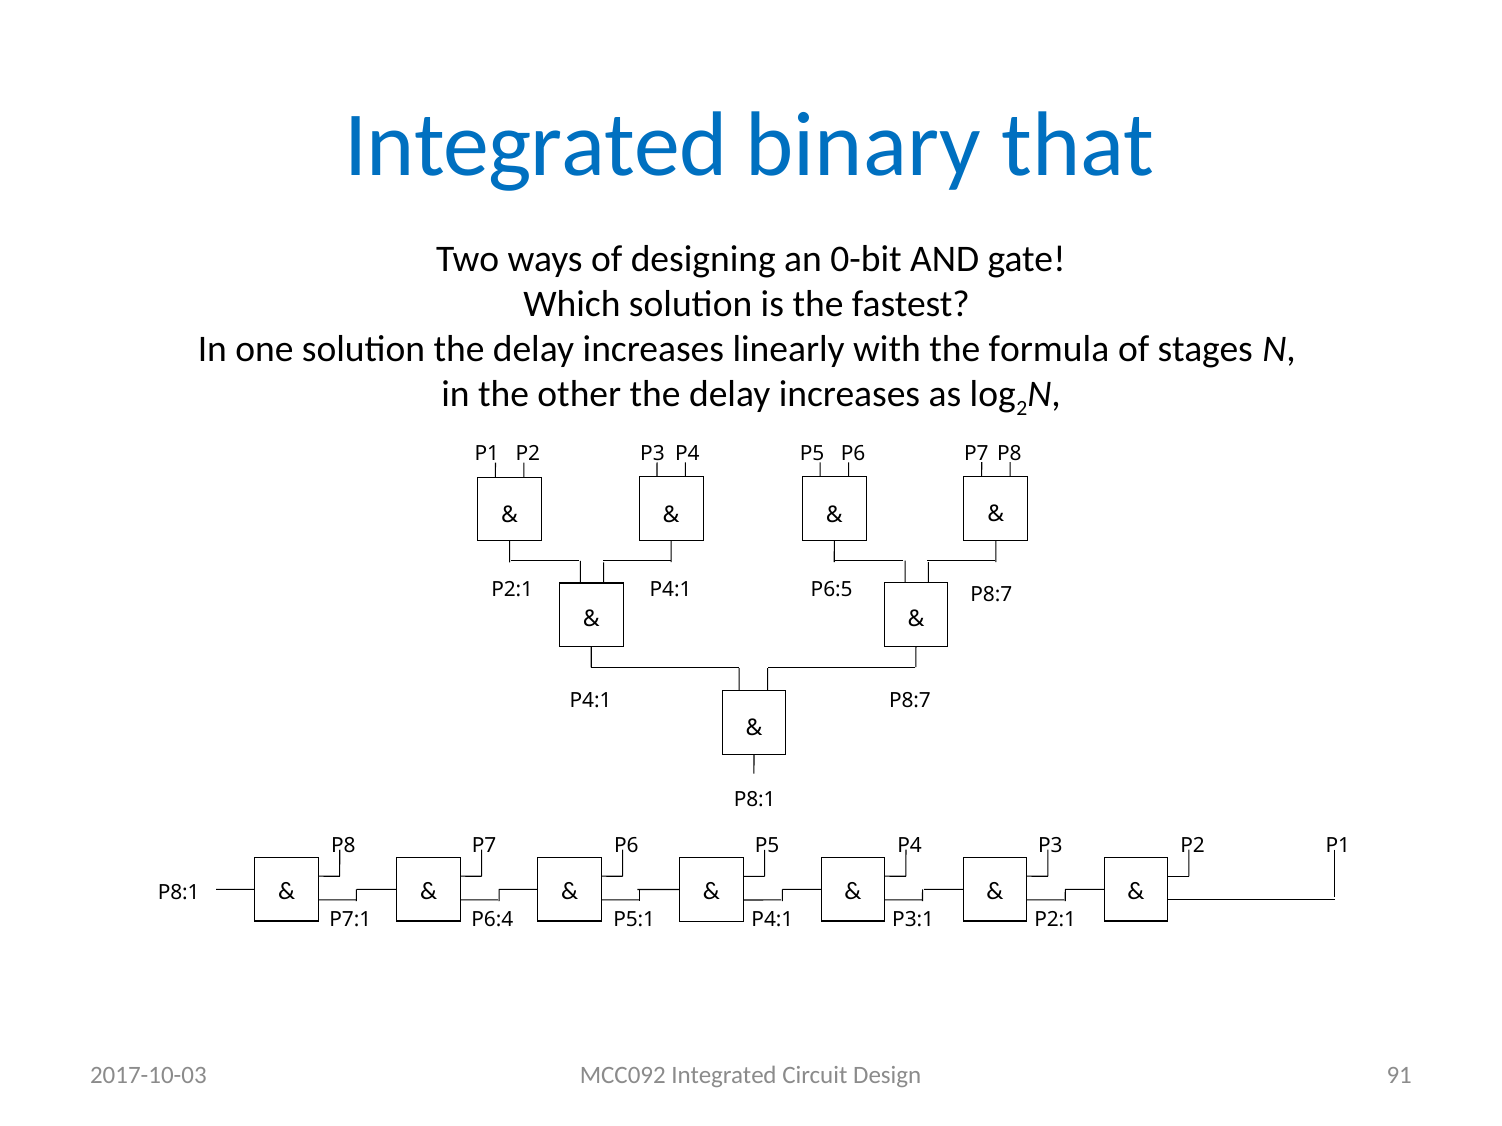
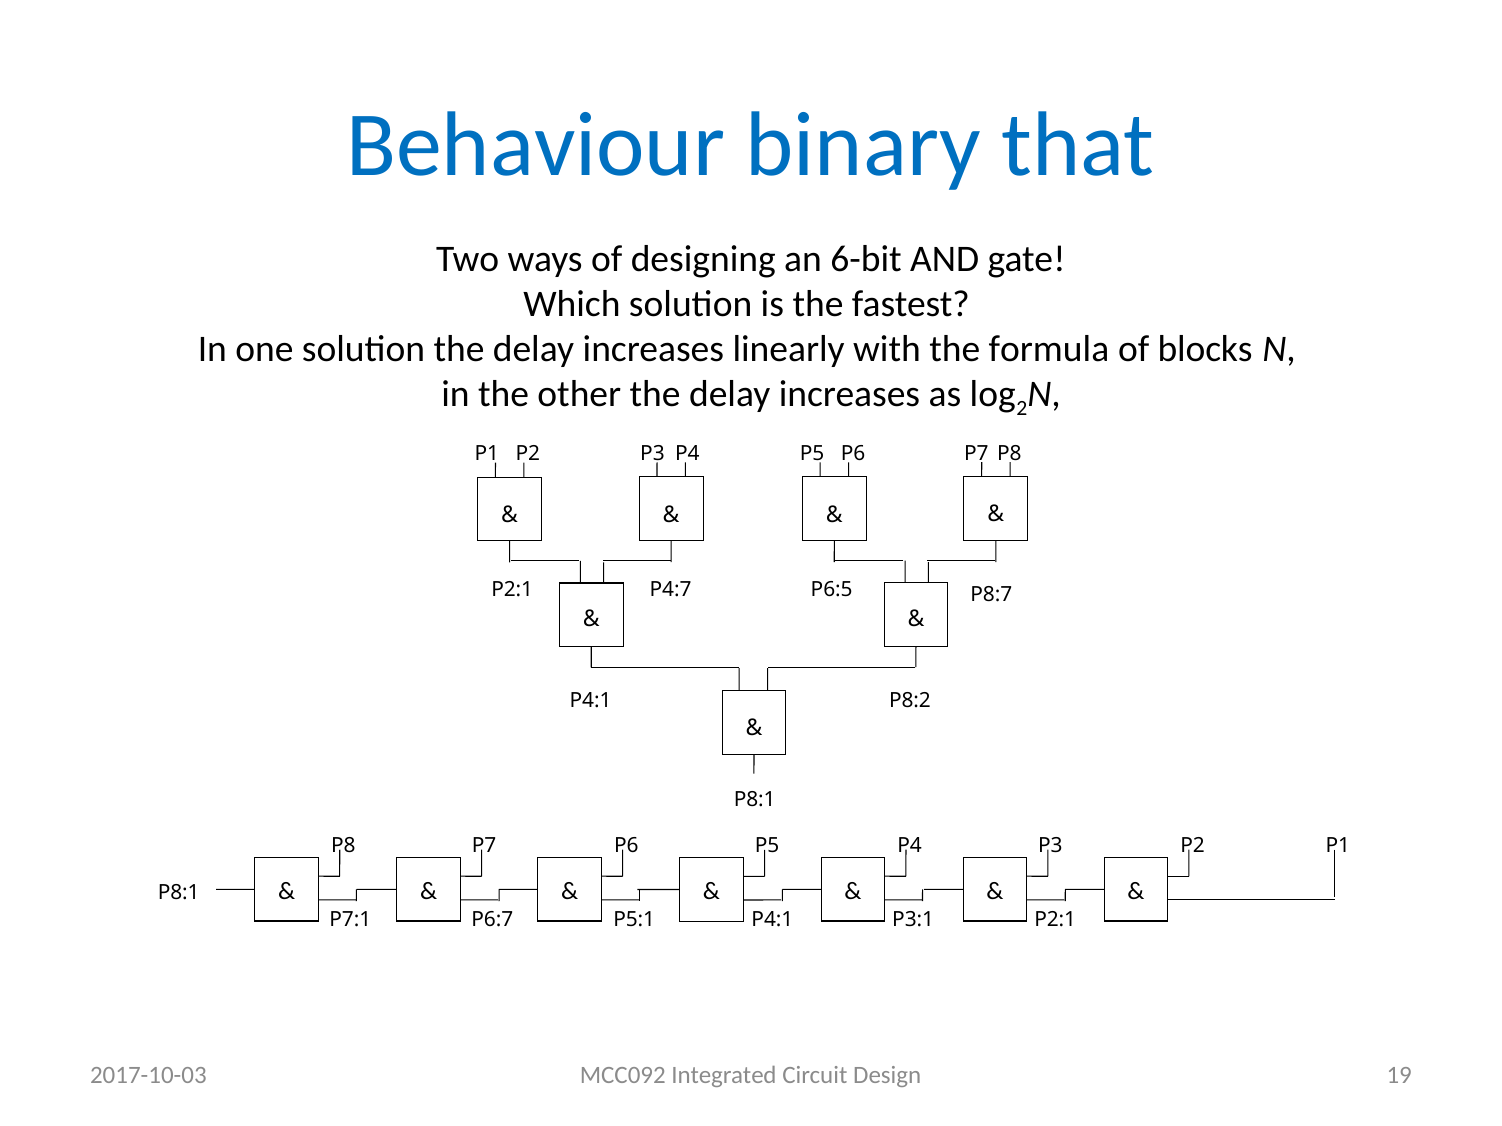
Integrated: Integrated -> Behaviour (536, 145)
0-bit: 0-bit -> 6-bit (866, 259)
stages: stages -> blocks (1205, 349)
P4:1: P4:1 -> P4:7 (671, 590)
P8:7: P8:7 -> P8:2 (910, 701)
P6:4: P6:4 -> P6:7 (492, 920)
91: 91 -> 19 (1399, 1076)
